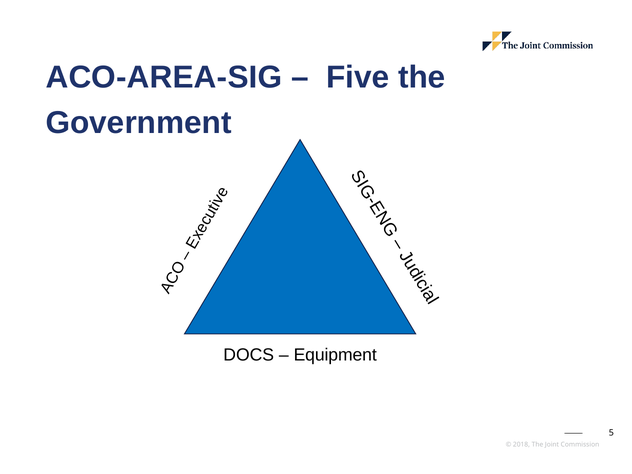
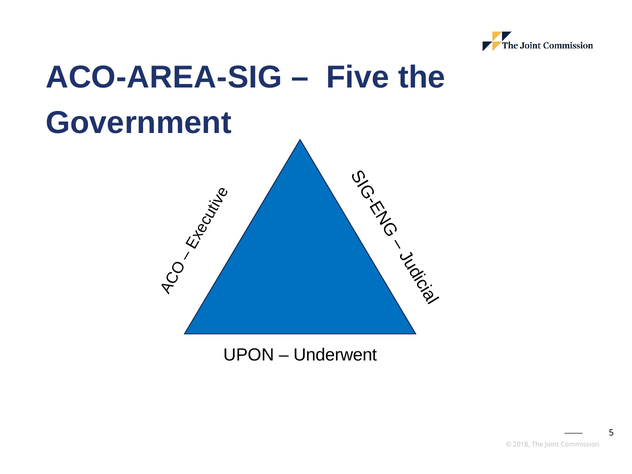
DOCS: DOCS -> UPON (249, 355)
Equipment: Equipment -> Underwent (335, 355)
